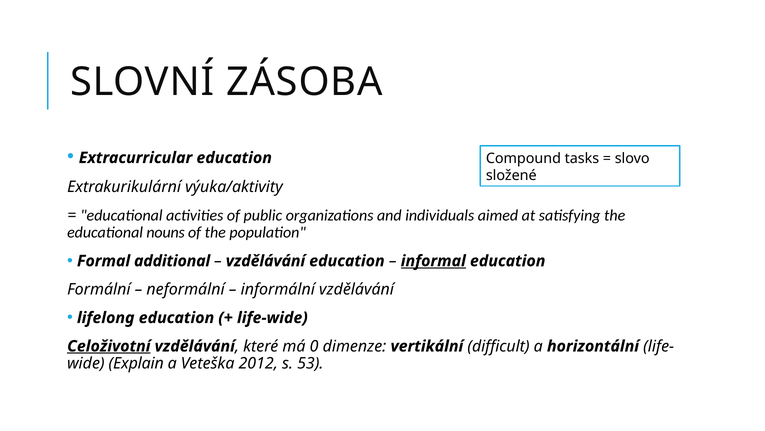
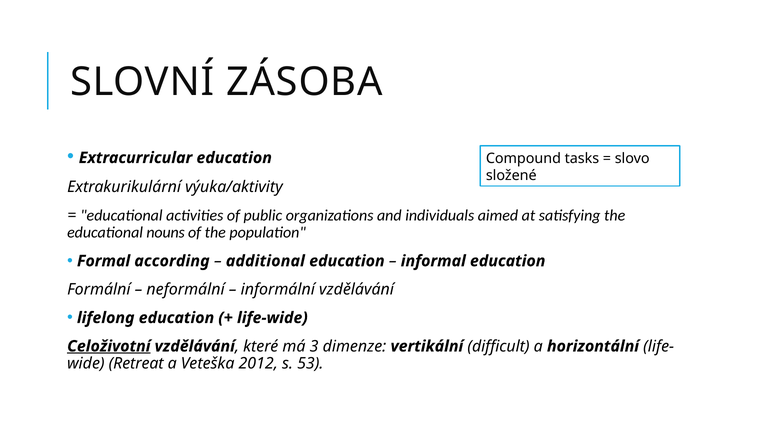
additional: additional -> according (172, 261)
vzdělávání: vzdělávání -> additional (265, 261)
informal underline: present -> none (433, 261)
0: 0 -> 3 (314, 346)
Explain: Explain -> Retreat (136, 363)
